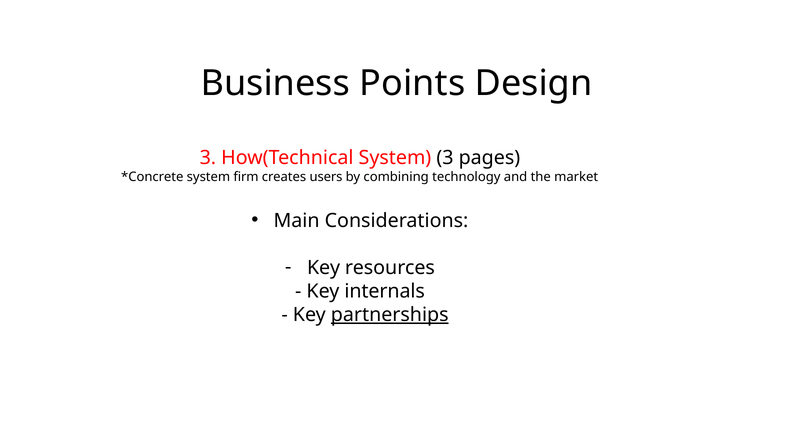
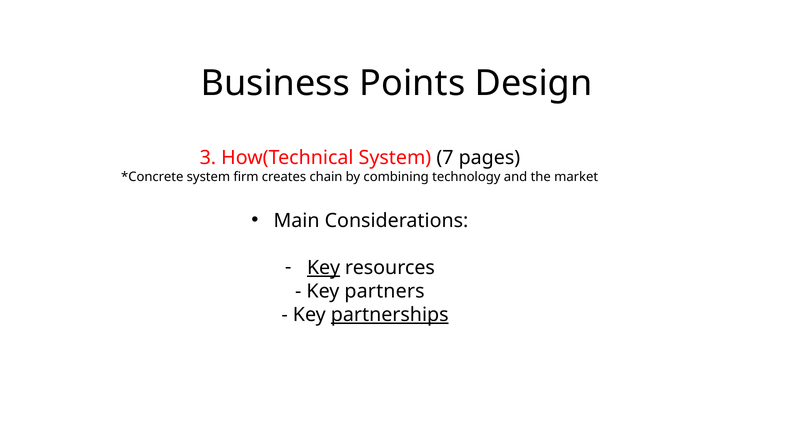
System 3: 3 -> 7 (445, 158)
users: users -> chain (326, 177)
Key underline: none -> present (324, 268)
internals: internals -> partners (385, 291)
